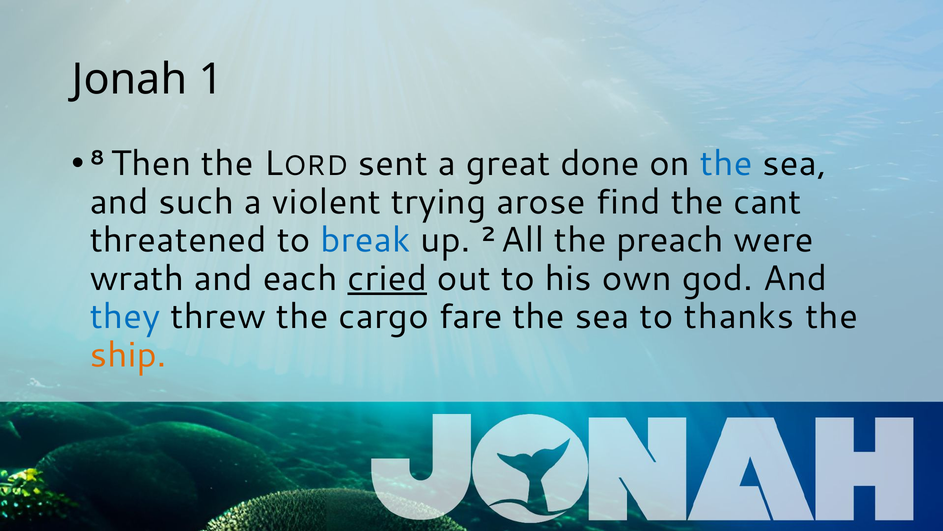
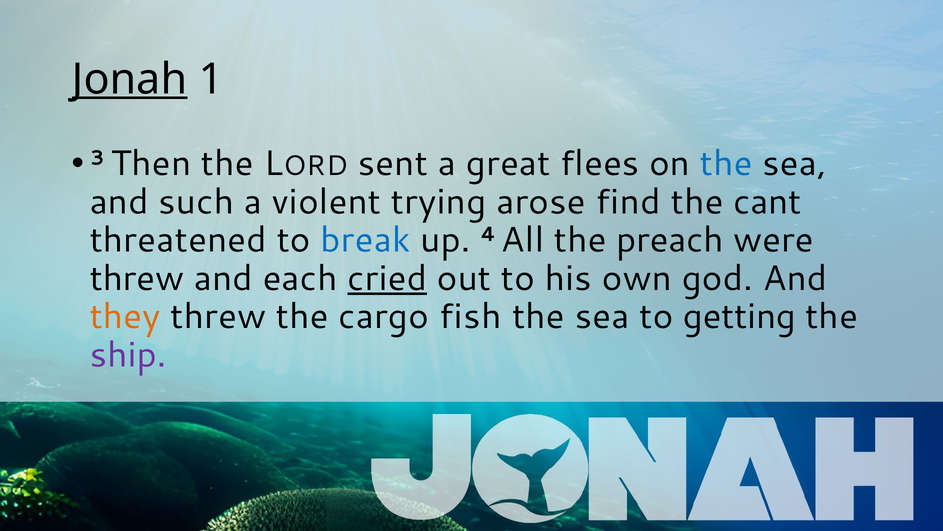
Jonah underline: none -> present (130, 79)
8: 8 -> 3 (97, 158)
done: done -> flees (600, 164)
2: 2 -> 4 (488, 234)
wrath: wrath -> threw (137, 278)
they colour: blue -> orange (125, 316)
fare: fare -> fish (470, 316)
thanks: thanks -> getting (740, 316)
ship colour: orange -> purple (128, 355)
